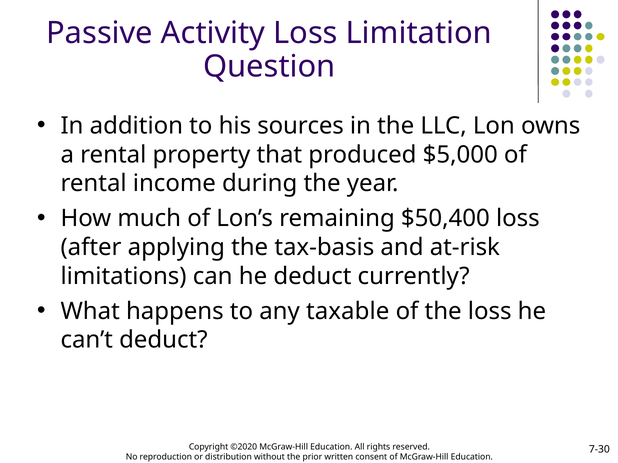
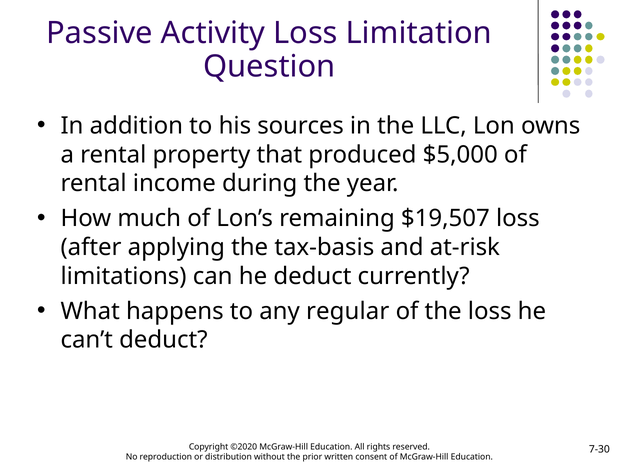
$50,400: $50,400 -> $19,507 (445, 219)
taxable: taxable -> regular (348, 311)
